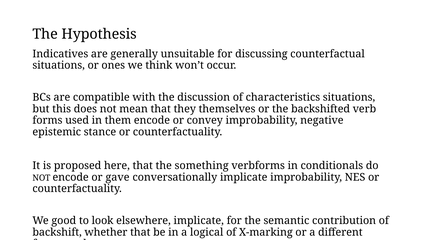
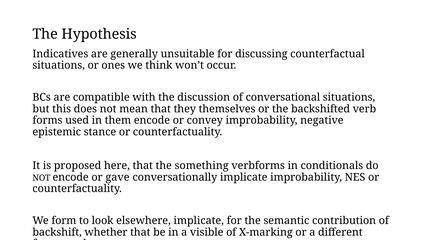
characteristics: characteristics -> conversational (283, 97)
good: good -> form (64, 220)
logical: logical -> visible (207, 232)
